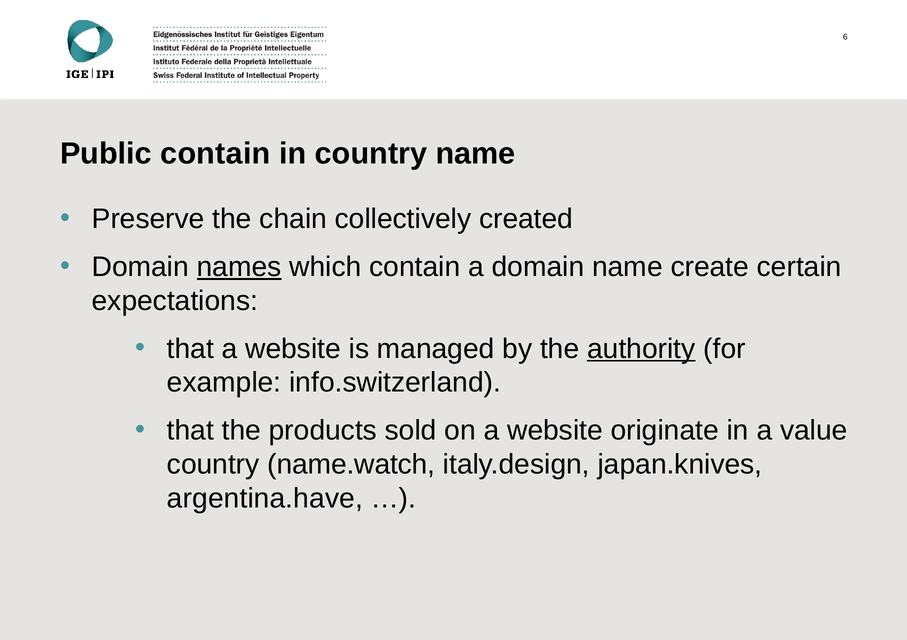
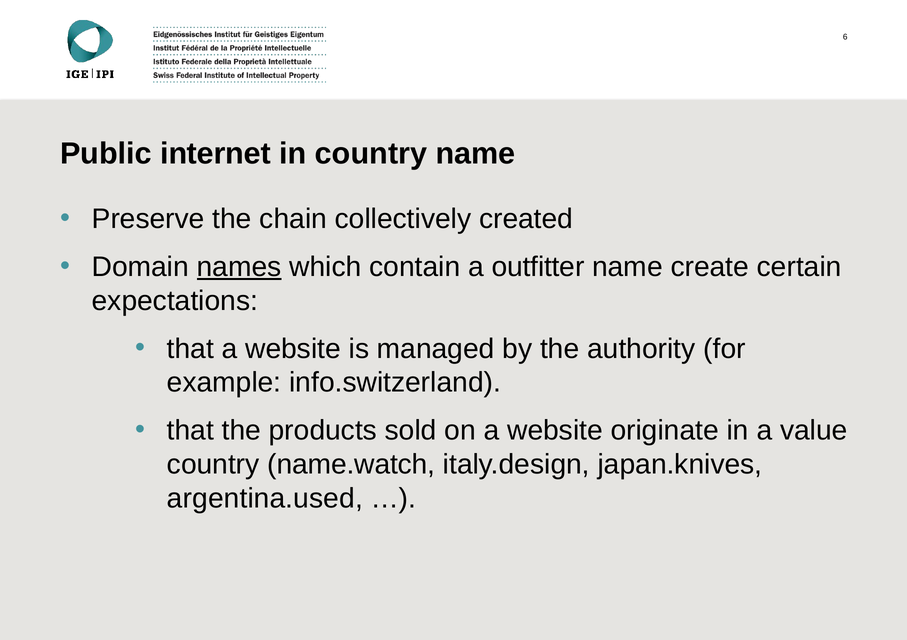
Public contain: contain -> internet (216, 154)
a domain: domain -> outfitter (538, 267)
authority underline: present -> none (641, 349)
argentina.have: argentina.have -> argentina.used (265, 498)
